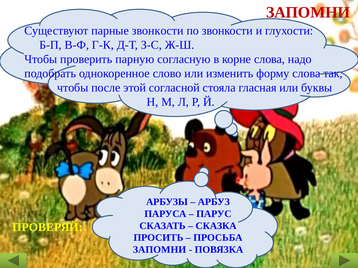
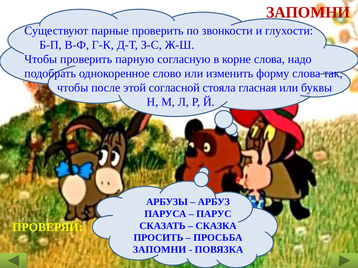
парные звонкости: звонкости -> проверить (158, 31)
